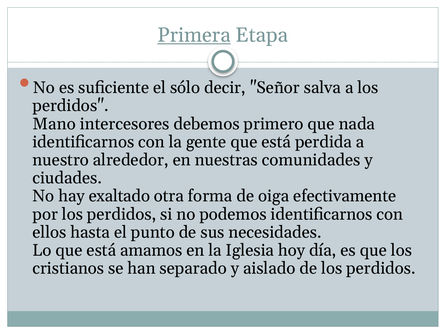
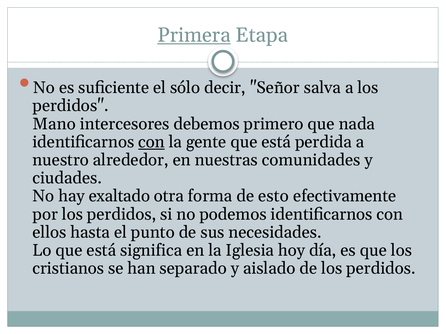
con underline: none -> present (152, 142)
oiga: oiga -> esto (274, 196)
amamos: amamos -> significa (151, 251)
